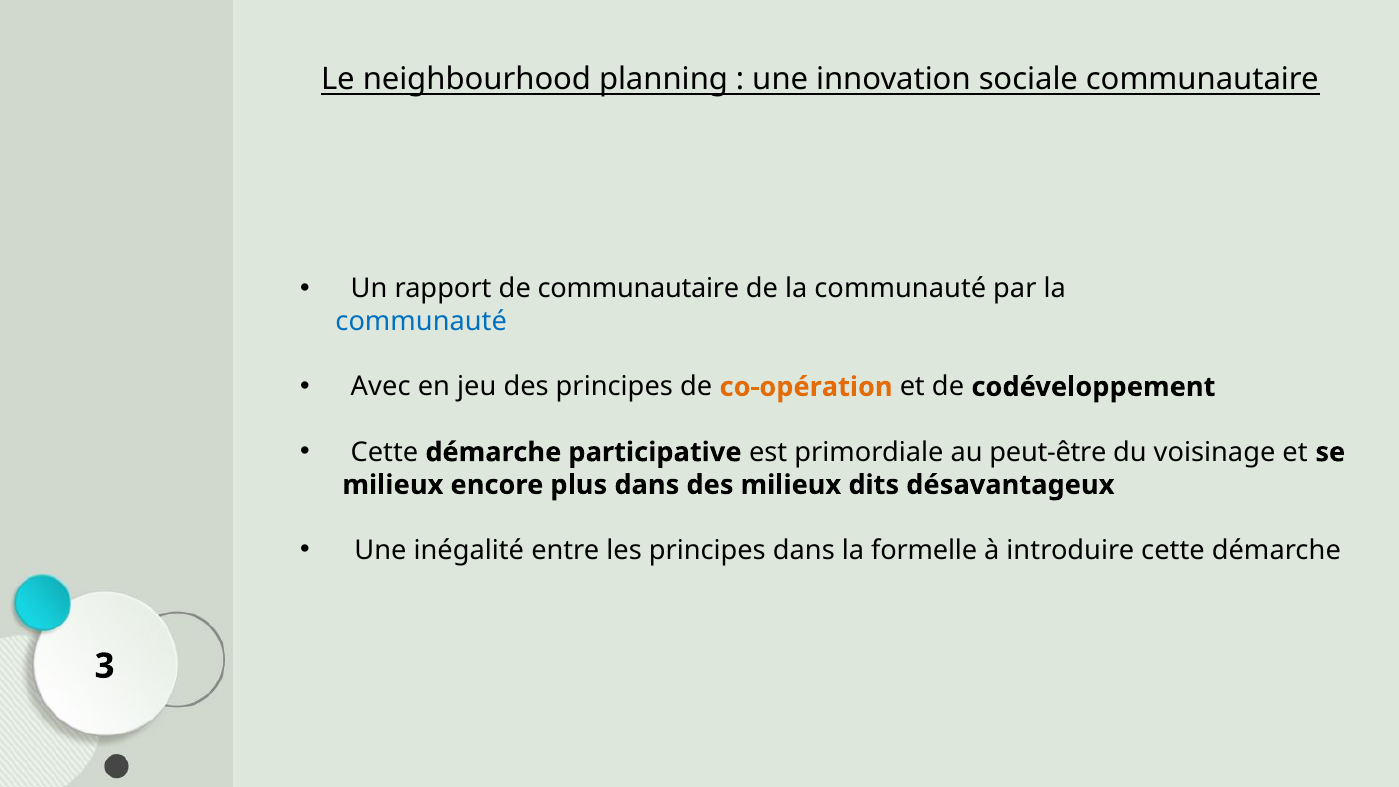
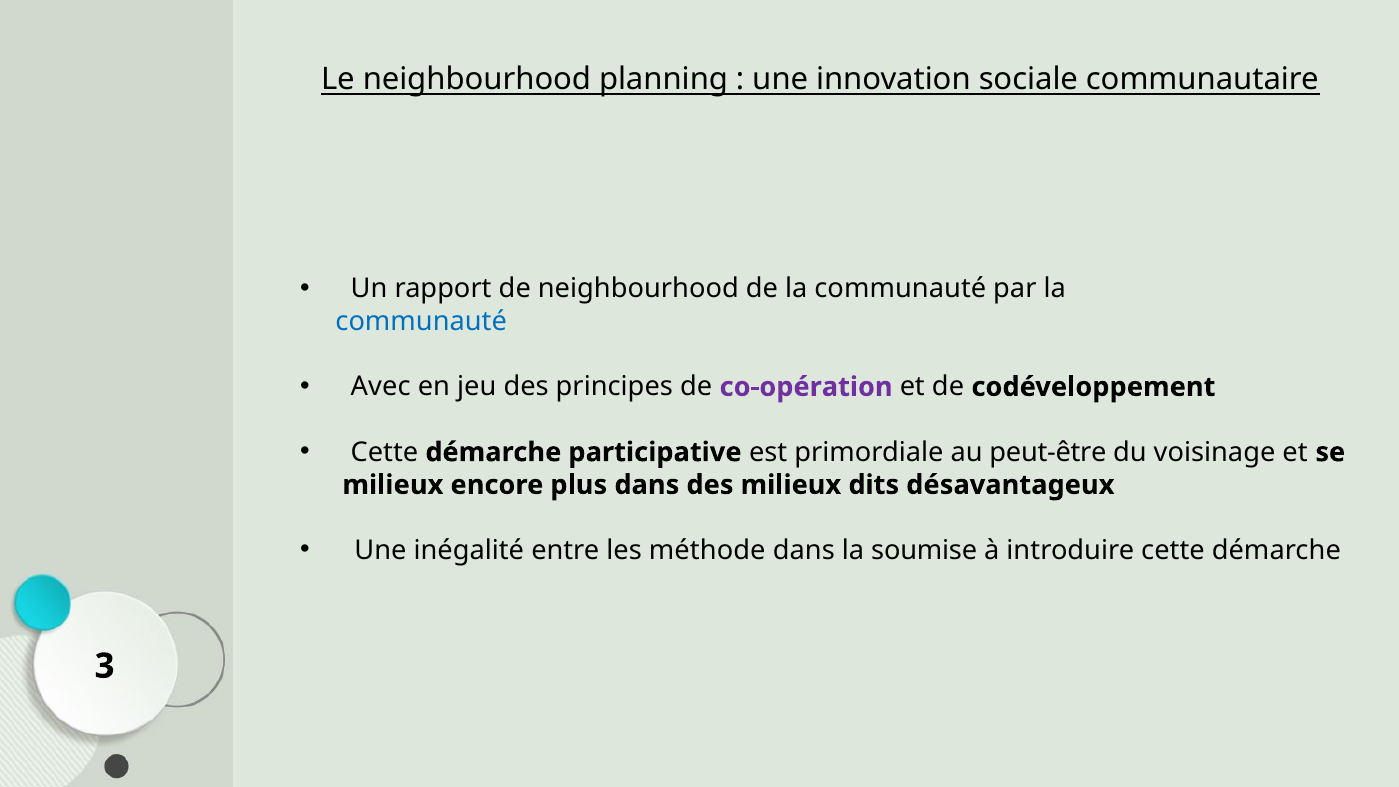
de communautaire: communautaire -> neighbourhood (638, 289)
co-opération colour: orange -> purple (806, 387)
les principes: principes -> méthode (707, 550)
formelle: formelle -> soumise (924, 550)
